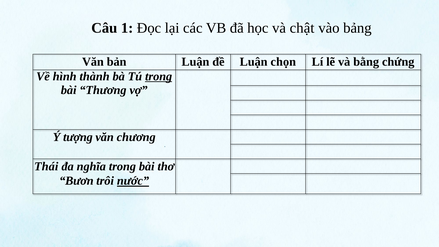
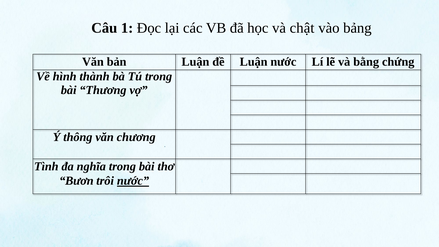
Luận chọn: chọn -> nước (283, 62)
trong underline: present -> none (159, 76)
tượng: tượng -> thông (78, 137)
Thái: Thái -> Tình (46, 166)
